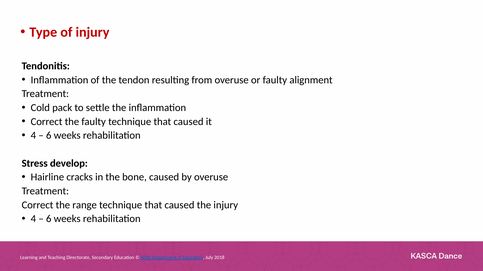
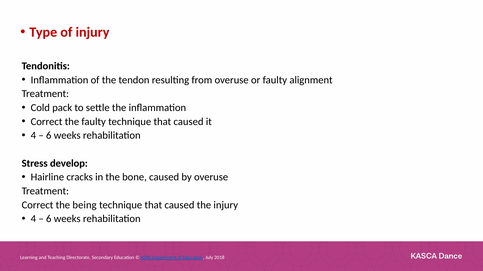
range: range -> being (85, 205)
